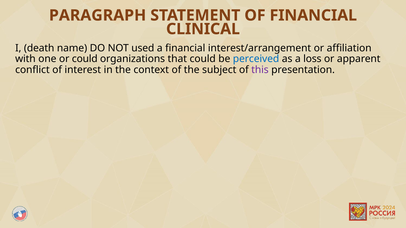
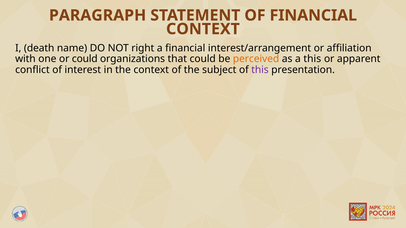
CLINICAL: CLINICAL -> CONTEXT (203, 29)
used: used -> right (143, 48)
perceived colour: blue -> orange (256, 59)
a loss: loss -> this (312, 59)
